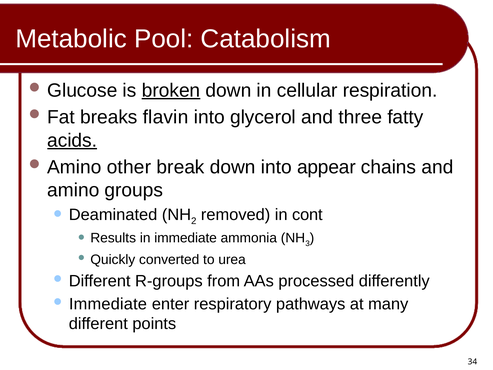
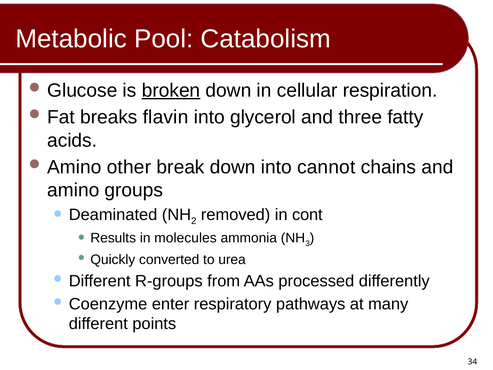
acids underline: present -> none (72, 140)
appear: appear -> cannot (326, 167)
in immediate: immediate -> molecules (185, 238)
Immediate: Immediate -> Coenzyme (108, 304)
